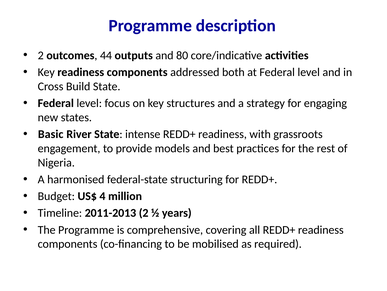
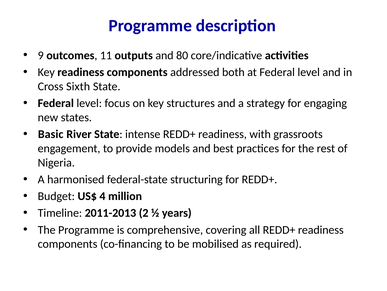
2: 2 -> 9 (41, 55)
44: 44 -> 11 (106, 55)
Build: Build -> Sixth (78, 86)
